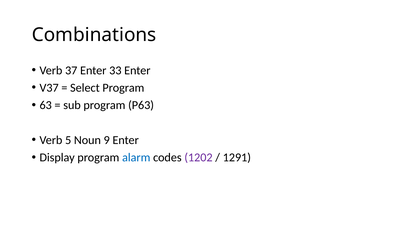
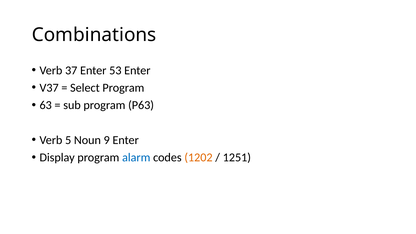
33: 33 -> 53 (115, 70)
1202 colour: purple -> orange (198, 158)
1291: 1291 -> 1251 (237, 158)
